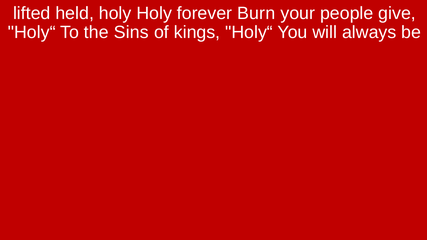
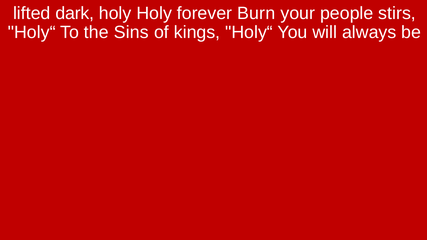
held: held -> dark (75, 13)
give: give -> stirs (397, 13)
